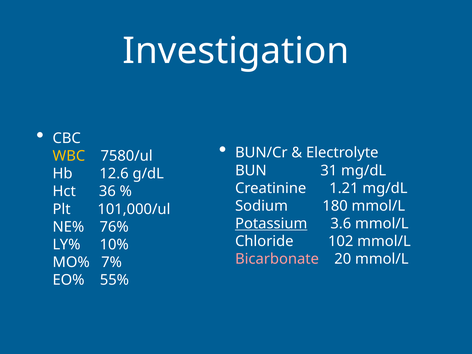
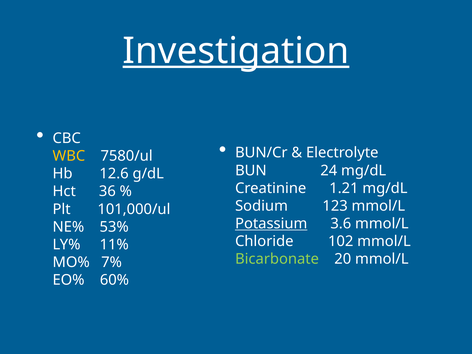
Investigation underline: none -> present (236, 51)
31: 31 -> 24 (329, 170)
180: 180 -> 123 (335, 206)
76%: 76% -> 53% (114, 227)
10%: 10% -> 11% (114, 245)
Bicarbonate colour: pink -> light green (277, 259)
55%: 55% -> 60% (114, 280)
